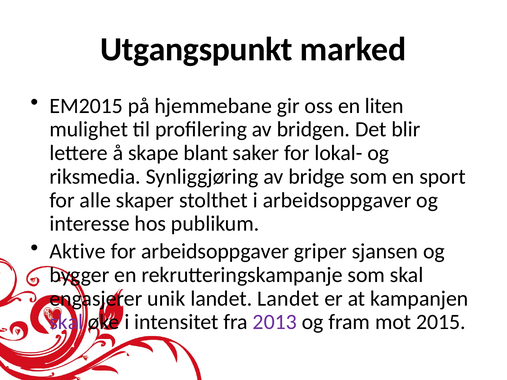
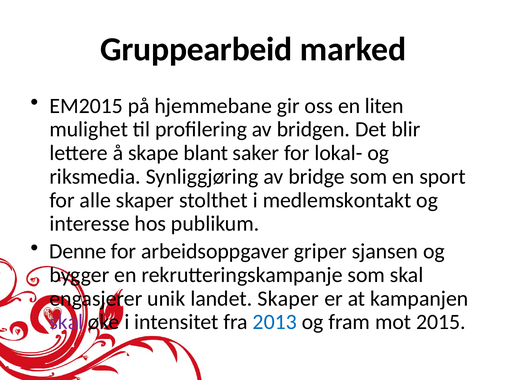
Utgangspunkt: Utgangspunkt -> Gruppearbeid (196, 49)
i arbeidsoppgaver: arbeidsoppgaver -> medlemskontakt (337, 200)
Aktive: Aktive -> Denne (78, 252)
landet Landet: Landet -> Skaper (288, 299)
2013 colour: purple -> blue (275, 322)
